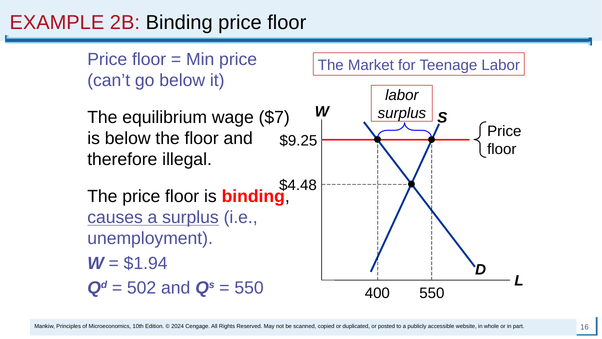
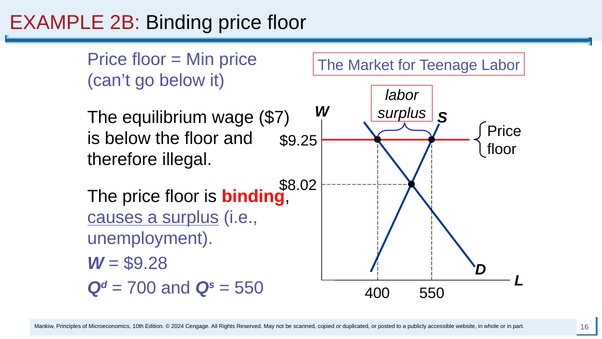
$4.48: $4.48 -> $8.02 (298, 185)
$1.94: $1.94 -> $9.28 (146, 263)
502: 502 -> 700 (142, 288)
